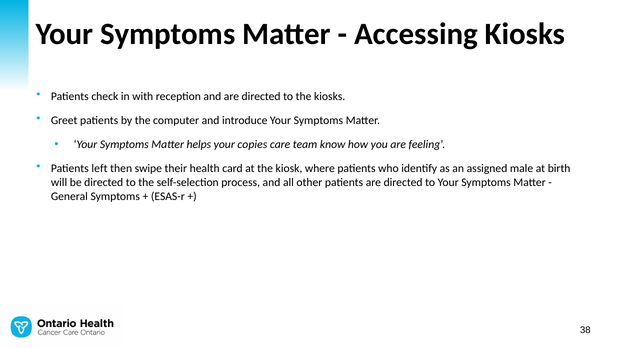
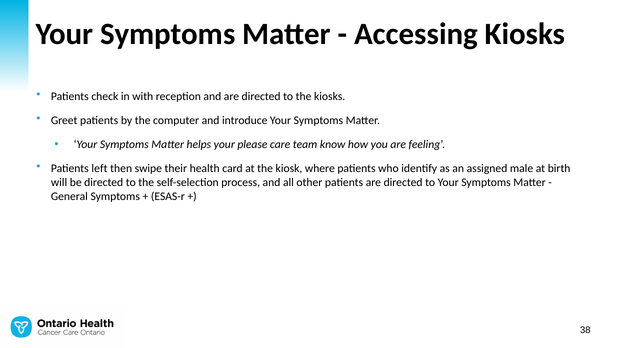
copies: copies -> please (252, 145)
